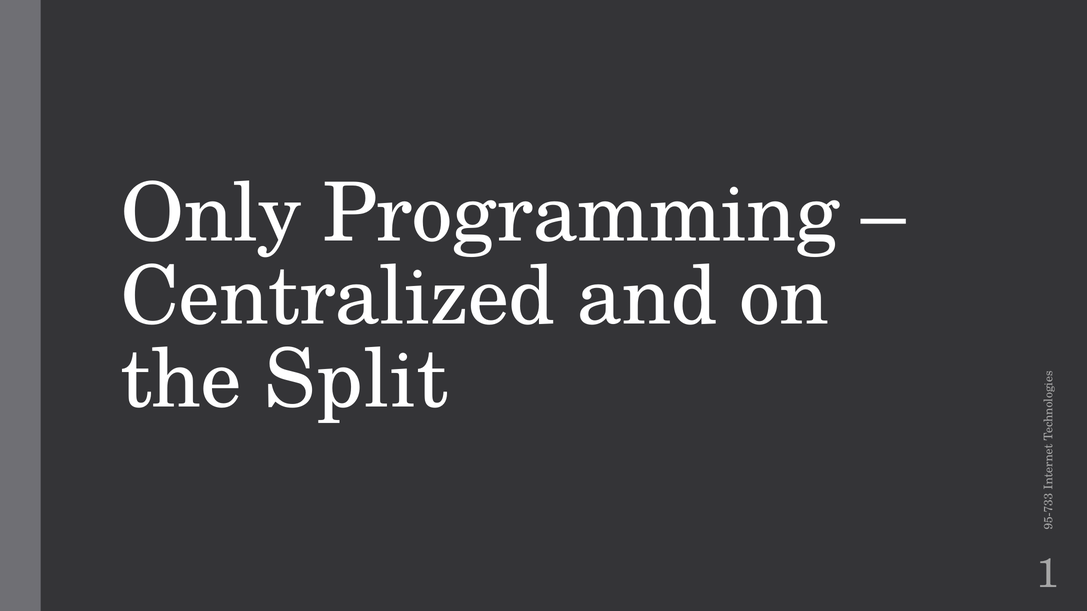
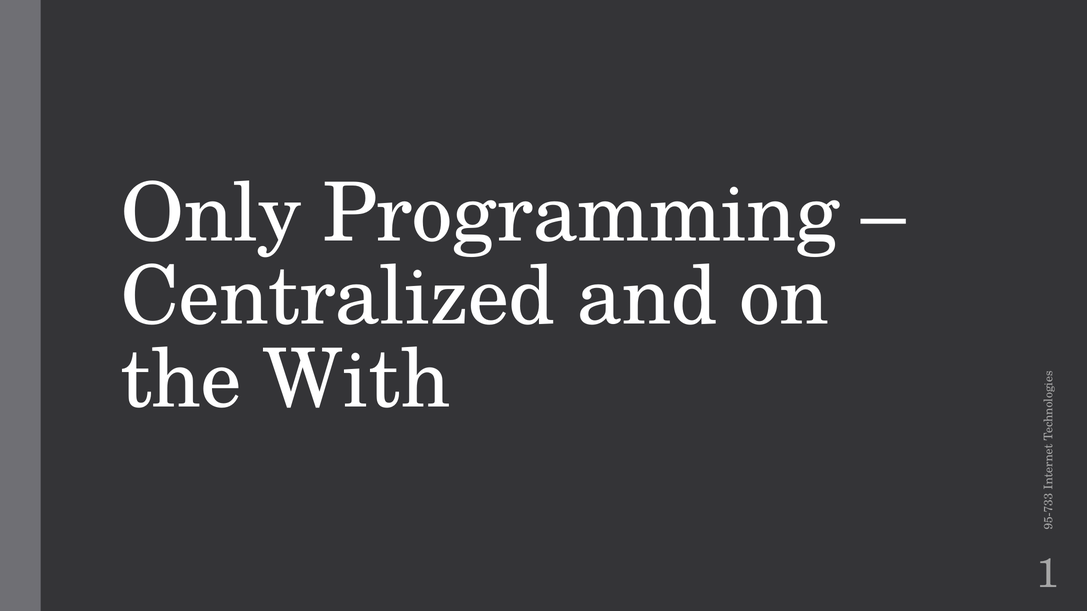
Split: Split -> With (357, 380)
